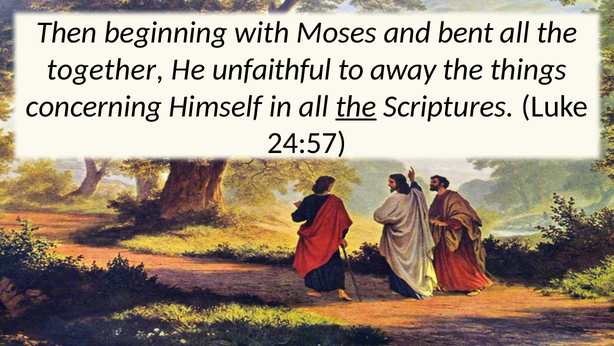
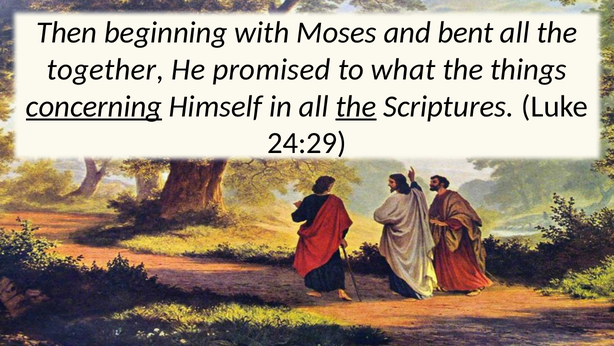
unfaithful: unfaithful -> promised (271, 69)
away: away -> what (403, 69)
concerning underline: none -> present (94, 106)
24:57: 24:57 -> 24:29 (307, 143)
